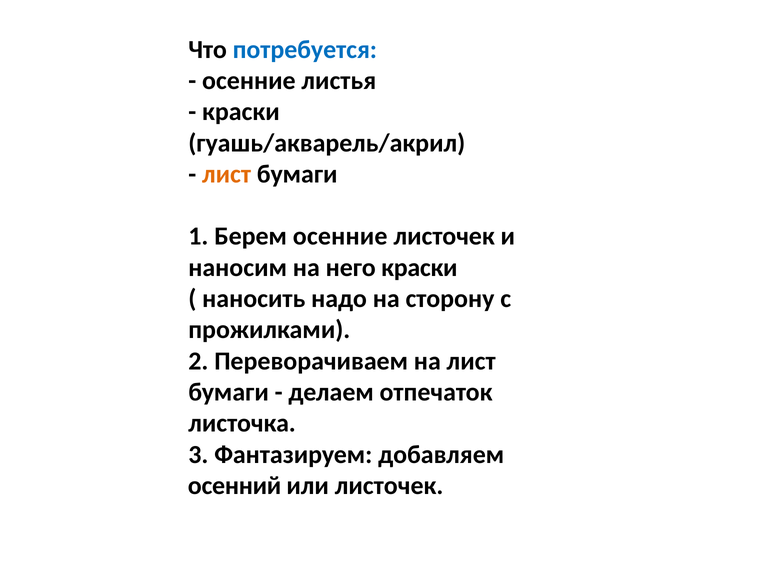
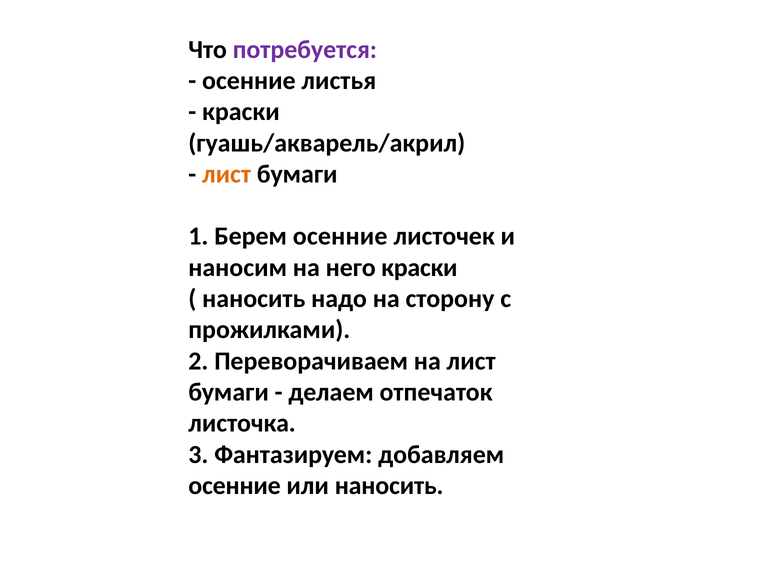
потребуется colour: blue -> purple (305, 49)
осенний: осенний -> осенние (235, 485)
или листочек: листочек -> наносить (389, 485)
